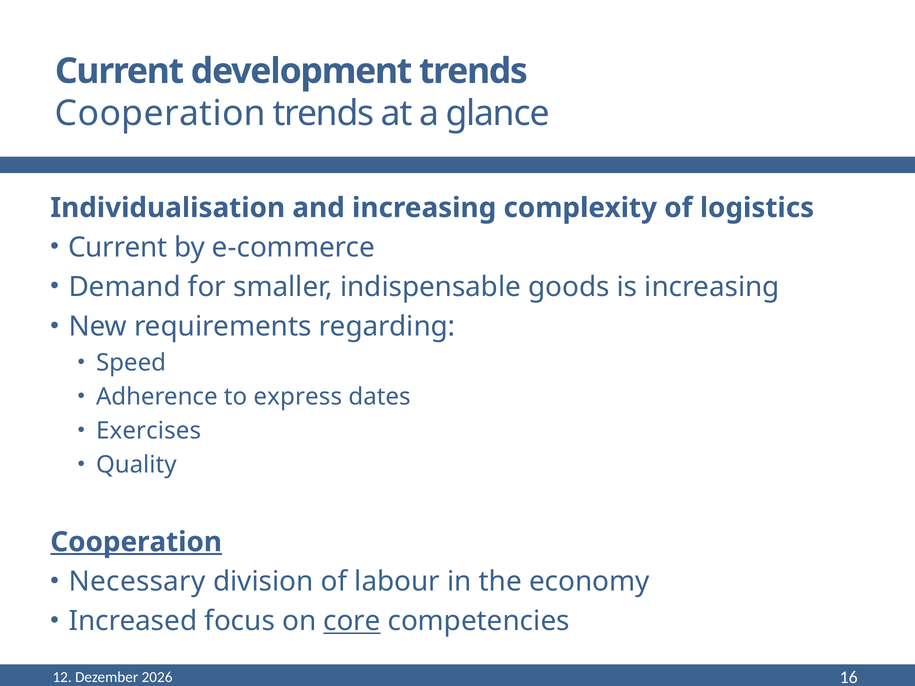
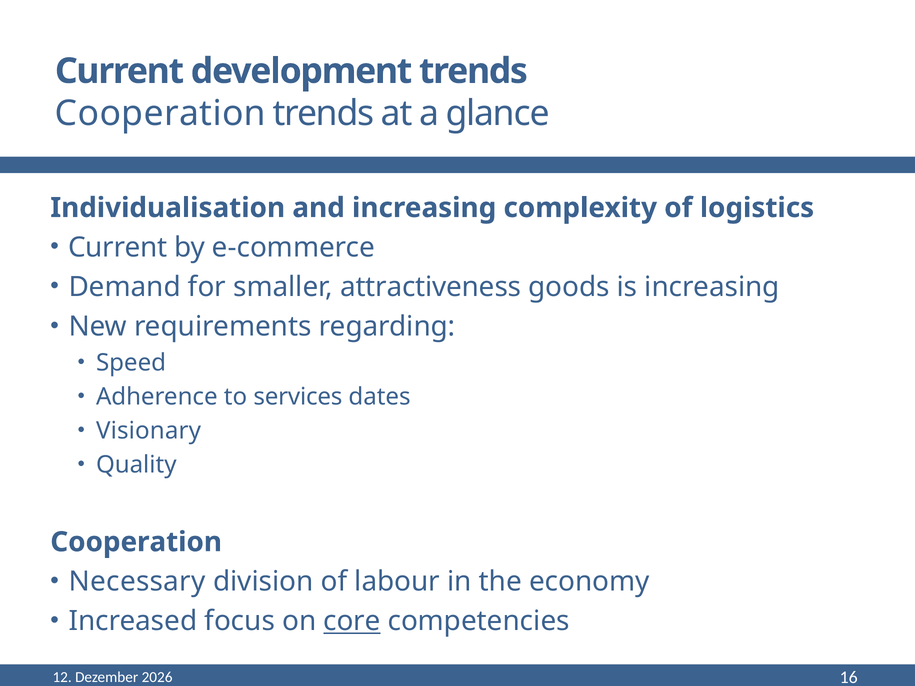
indispensable: indispensable -> attractiveness (431, 287)
express: express -> services (298, 397)
Exercises: Exercises -> Visionary (149, 431)
Cooperation underline: present -> none (136, 542)
